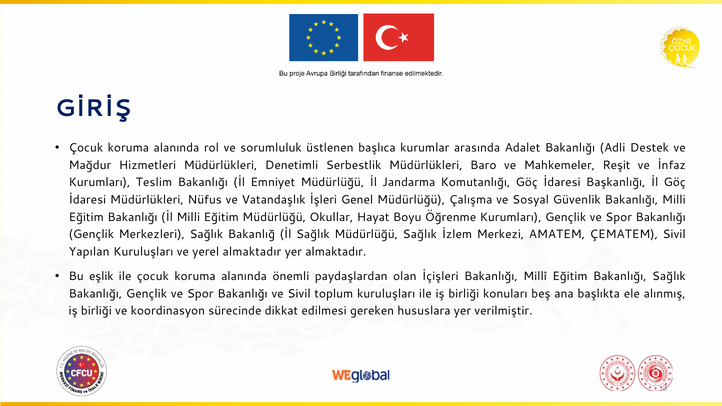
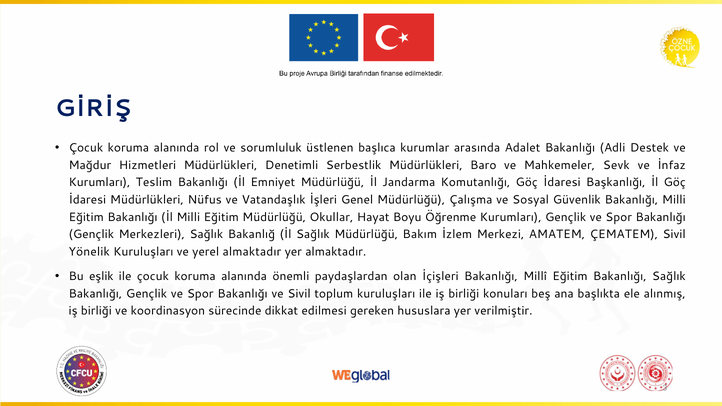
Reşit: Reşit -> Sevk (616, 165)
Müdürlüğü Sağlık: Sağlık -> Bakım (420, 234)
Yapılan: Yapılan -> Yönelik (89, 252)
